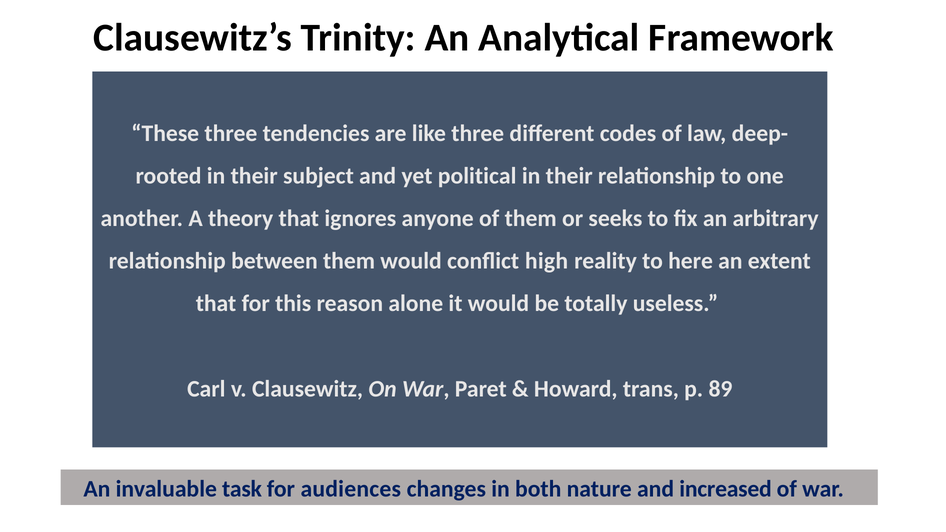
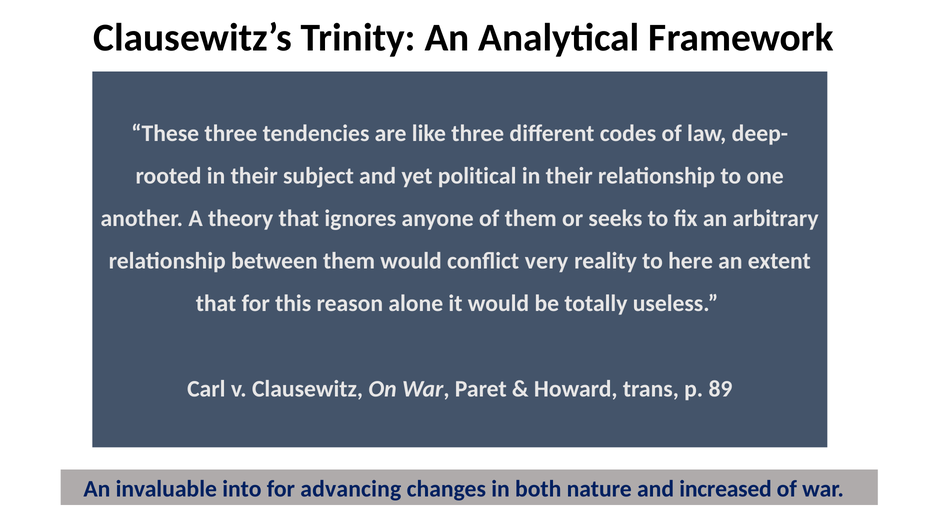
high: high -> very (547, 261)
task: task -> into (242, 489)
audiences: audiences -> advancing (351, 489)
